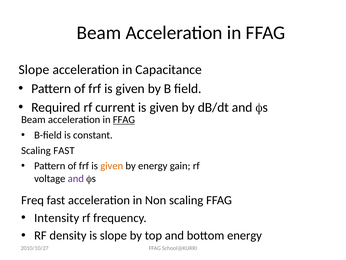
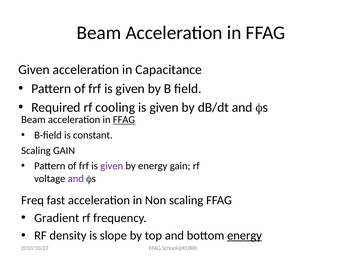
Slope: Slope -> Given (34, 70)
current: current -> cooling (115, 107)
Scaling FAST: FAST -> GAIN (64, 150)
given colour: orange -> purple (112, 166)
Intensity: Intensity -> Gradient (57, 217)
energy underline: none -> present (245, 235)
